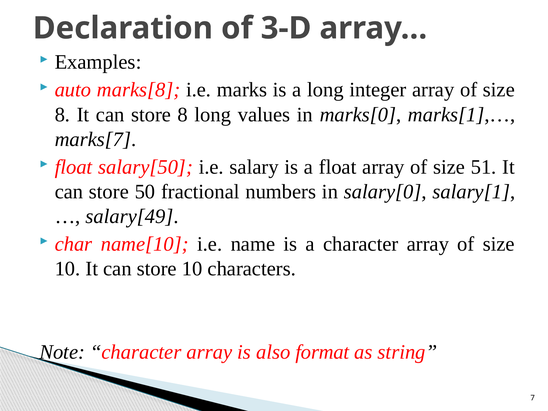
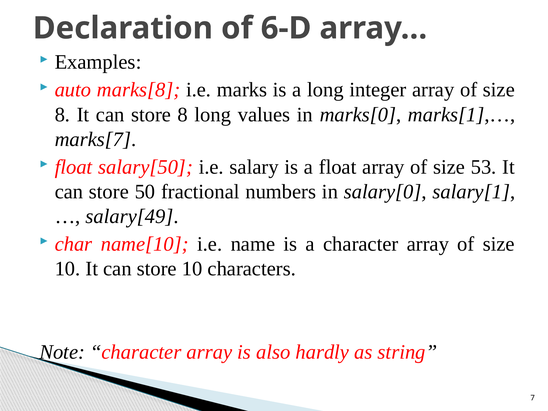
3-D: 3-D -> 6-D (286, 28)
51: 51 -> 53 (484, 167)
format: format -> hardly (322, 352)
